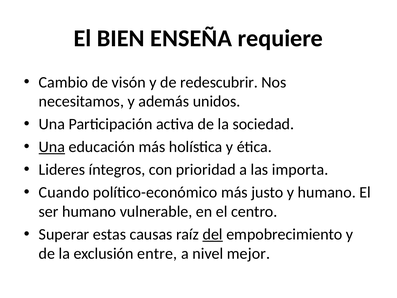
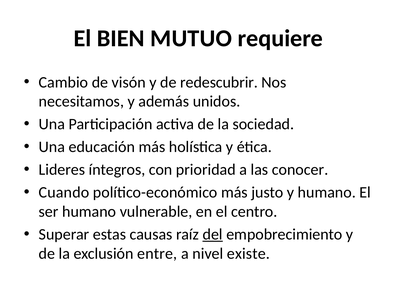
ENSEÑA: ENSEÑA -> MUTUO (191, 38)
Una underline: present -> none (52, 147)
importa: importa -> conocer (300, 170)
mejor: mejor -> existe (248, 253)
